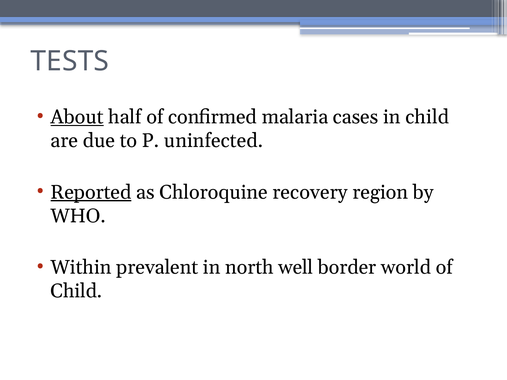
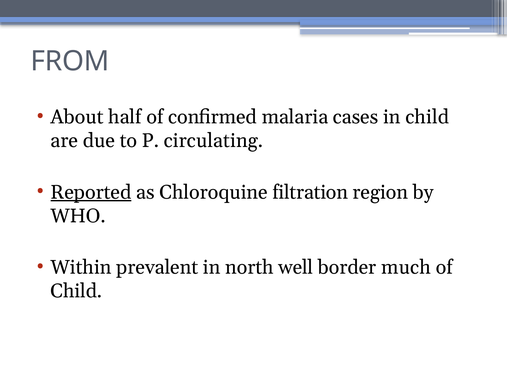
TESTS: TESTS -> FROM (70, 61)
About underline: present -> none (77, 117)
uninfected: uninfected -> circulating (214, 141)
recovery: recovery -> filtration (310, 192)
world: world -> much (406, 268)
